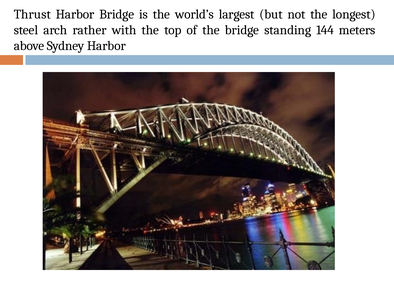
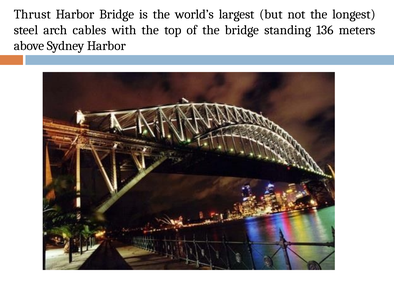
rather: rather -> cables (89, 30)
144: 144 -> 136 (325, 30)
